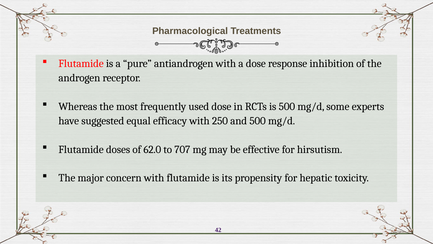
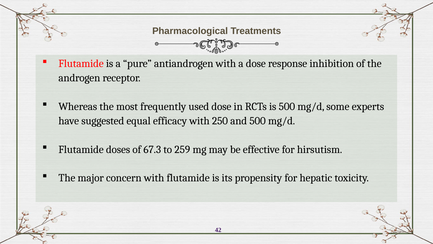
62.0: 62.0 -> 67.3 (152, 149)
707: 707 -> 259 (182, 149)
